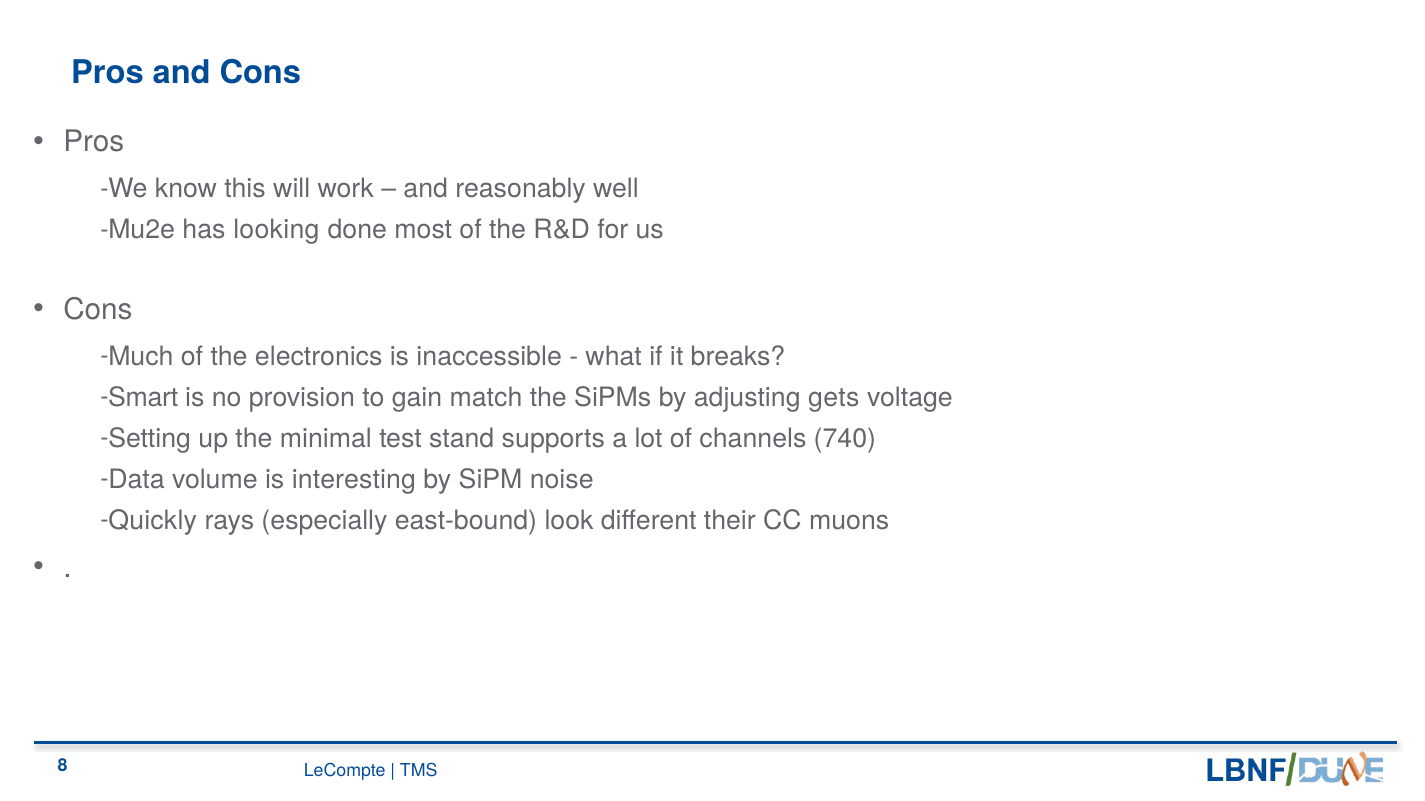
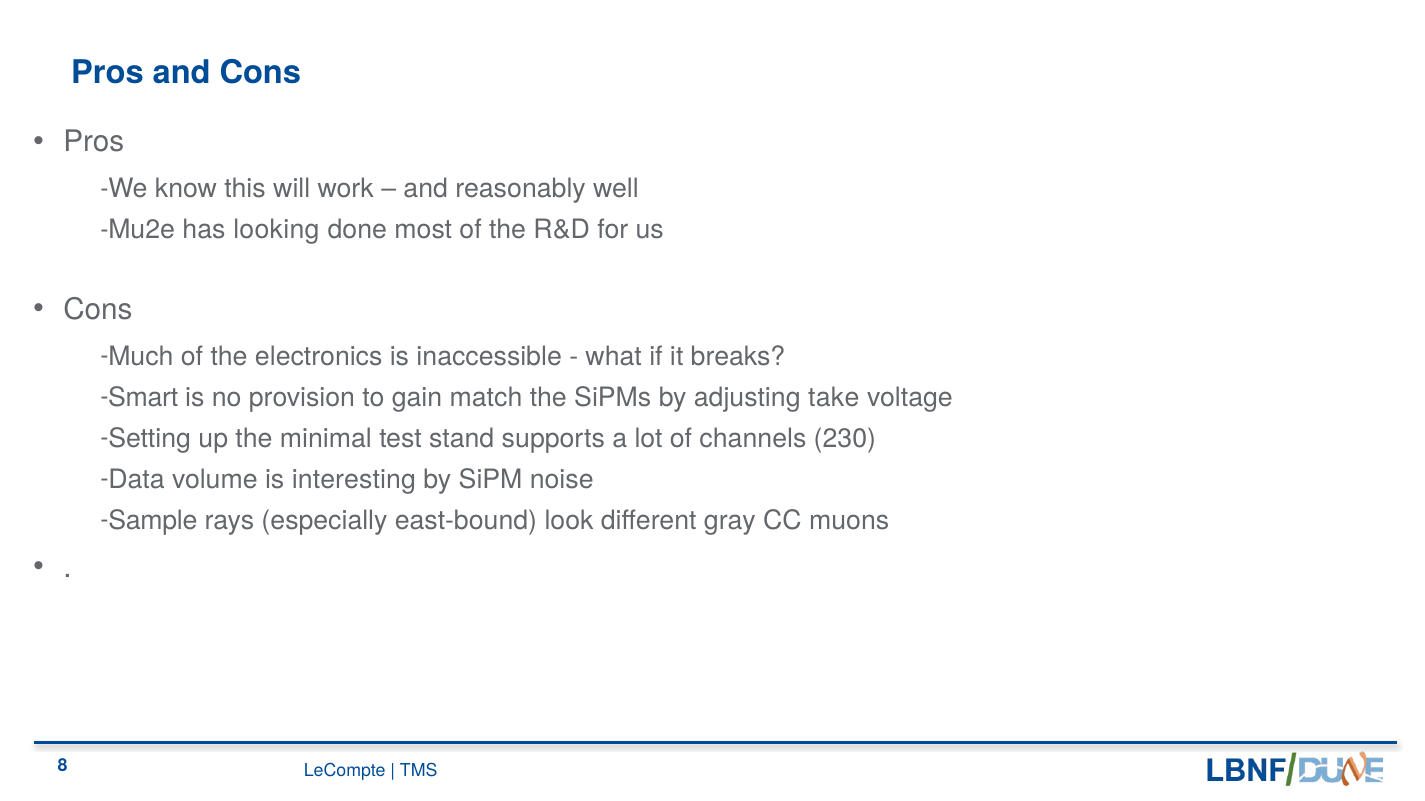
gets: gets -> take (834, 398)
740: 740 -> 230 (845, 439)
Quickly: Quickly -> Sample (153, 521)
their: their -> gray (730, 521)
